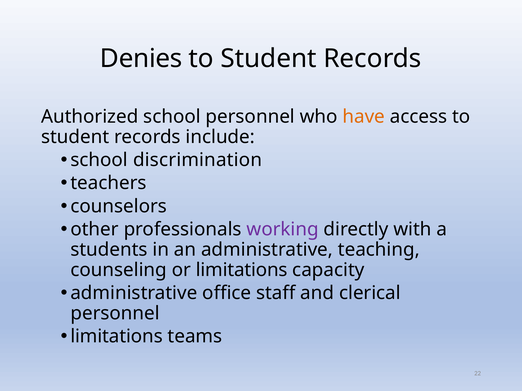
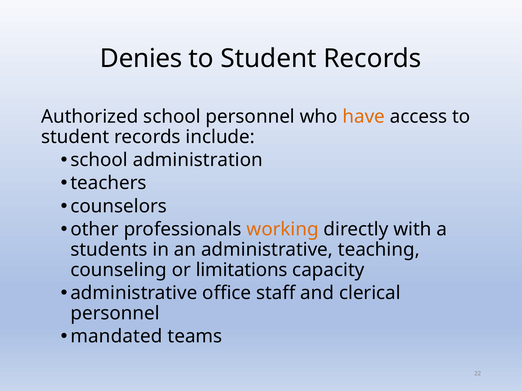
discrimination: discrimination -> administration (198, 160)
working colour: purple -> orange (283, 229)
limitations: limitations -> mandated (117, 337)
